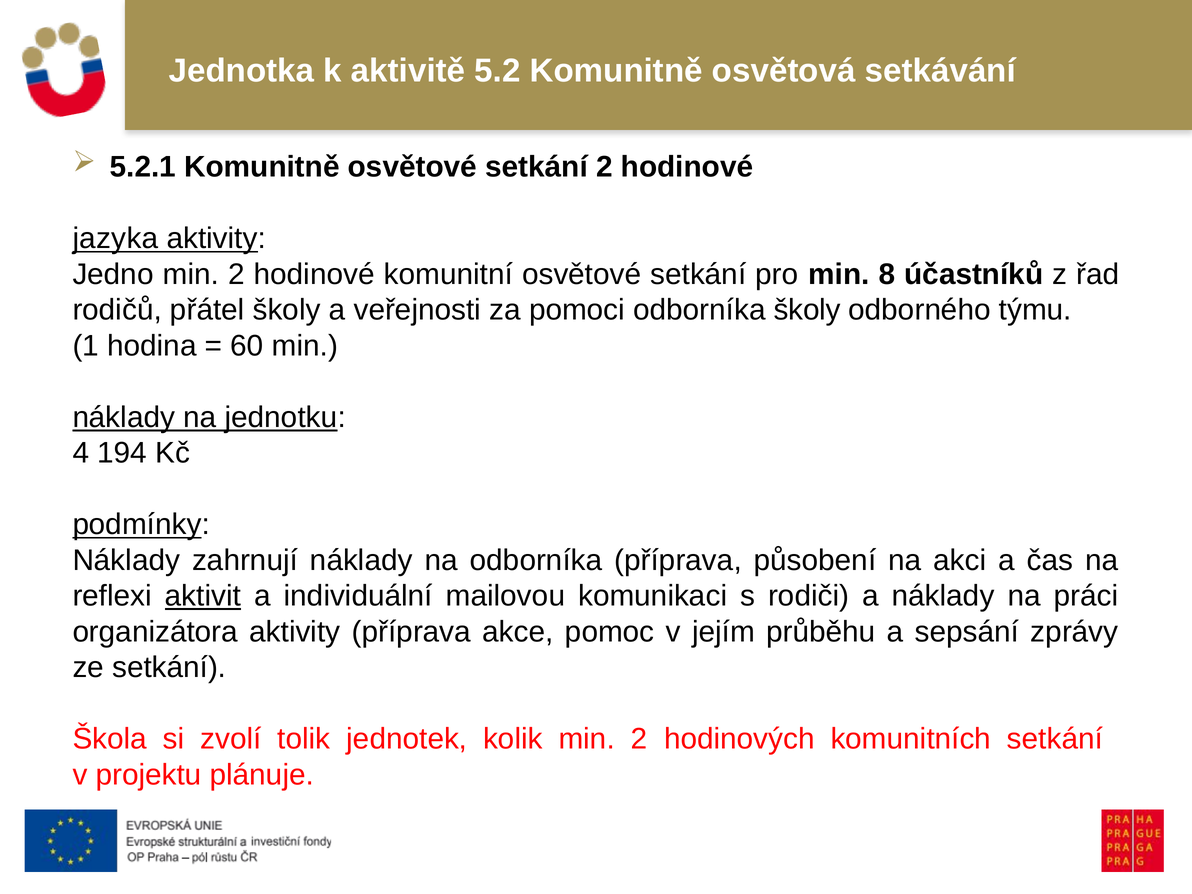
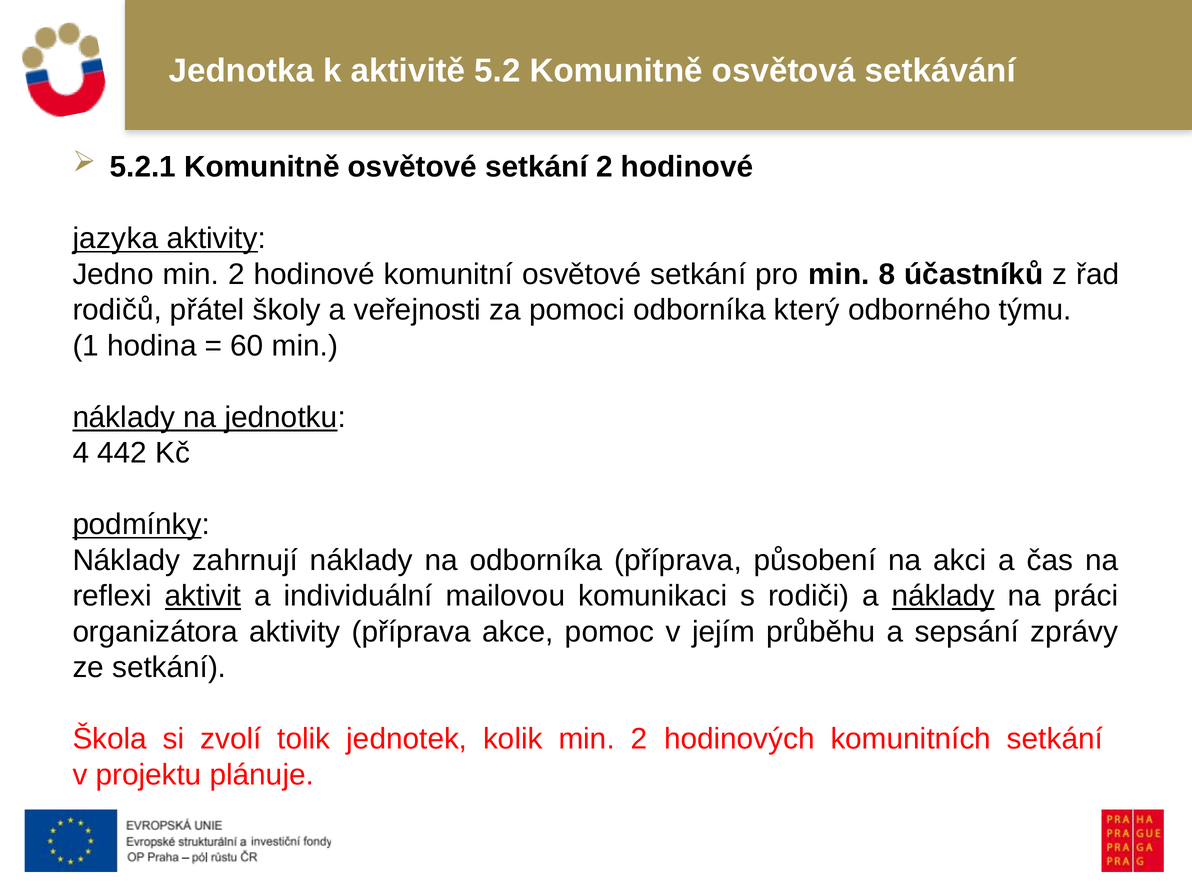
odborníka školy: školy -> který (807, 310)
194: 194 -> 442 (122, 453)
náklady underline: none -> present (943, 596)
